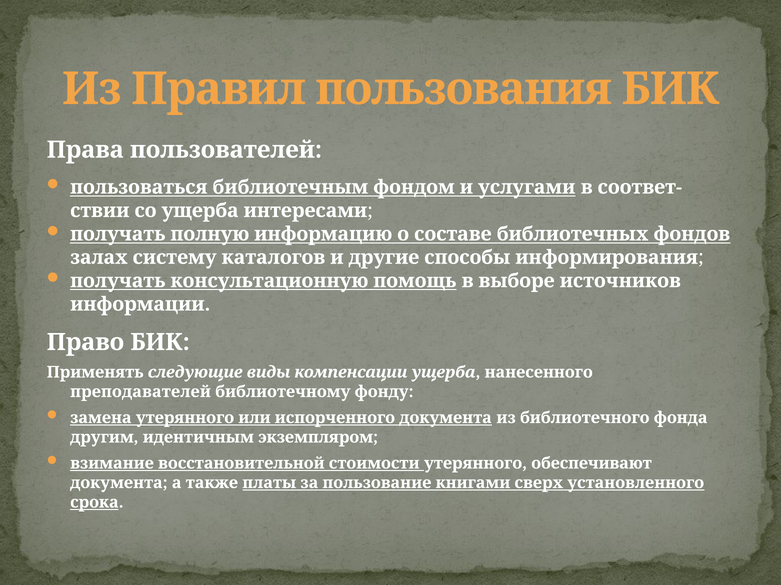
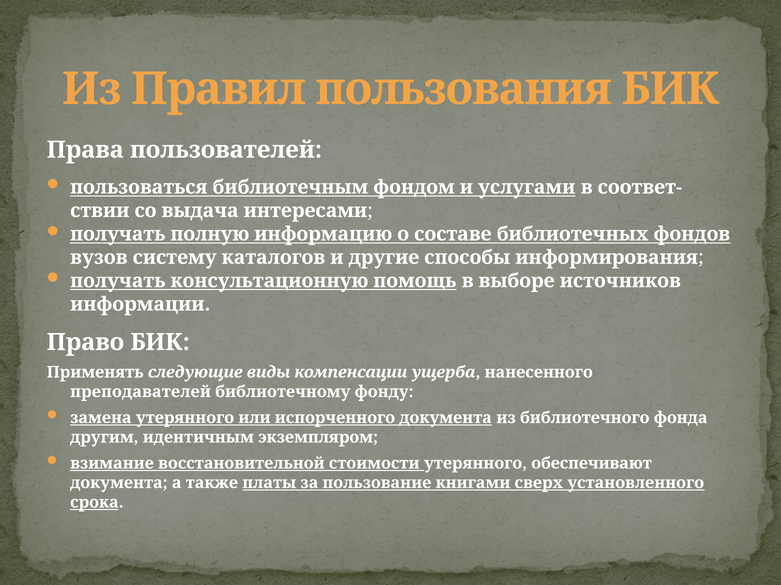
со ущерба: ущерба -> выдача (200, 211)
залах: залах -> вузов (99, 258)
